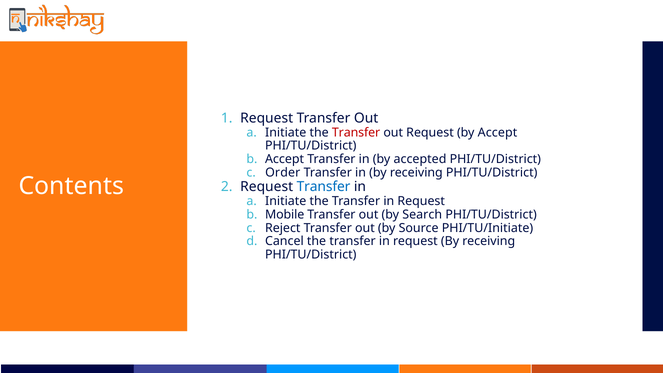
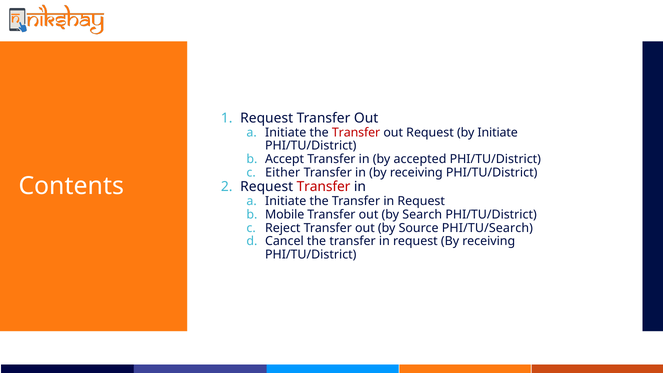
by Accept: Accept -> Initiate (498, 132)
Order: Order -> Either (283, 173)
Transfer colour: blue -> red (324, 187)
PHI/TU/Initiate: PHI/TU/Initiate -> PHI/TU/Search (487, 228)
